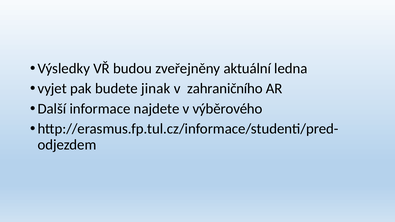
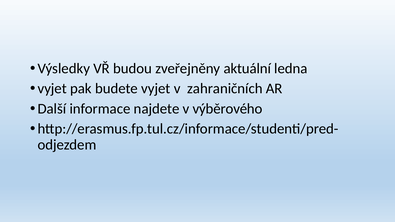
budete jinak: jinak -> vyjet (156, 89)
zahraničního: zahraničního -> zahraničních (225, 89)
